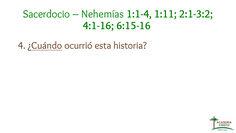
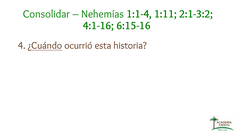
Sacerdocio: Sacerdocio -> Consolidar (46, 14)
